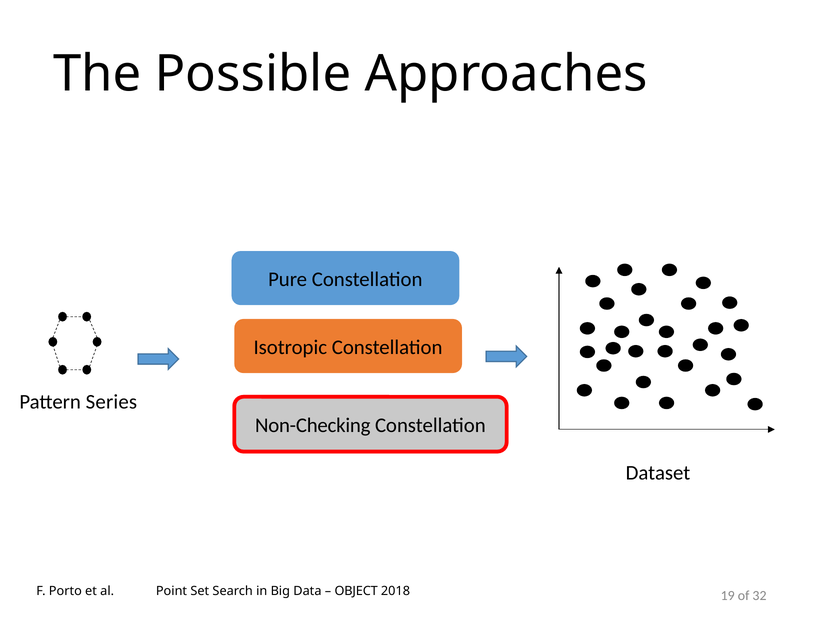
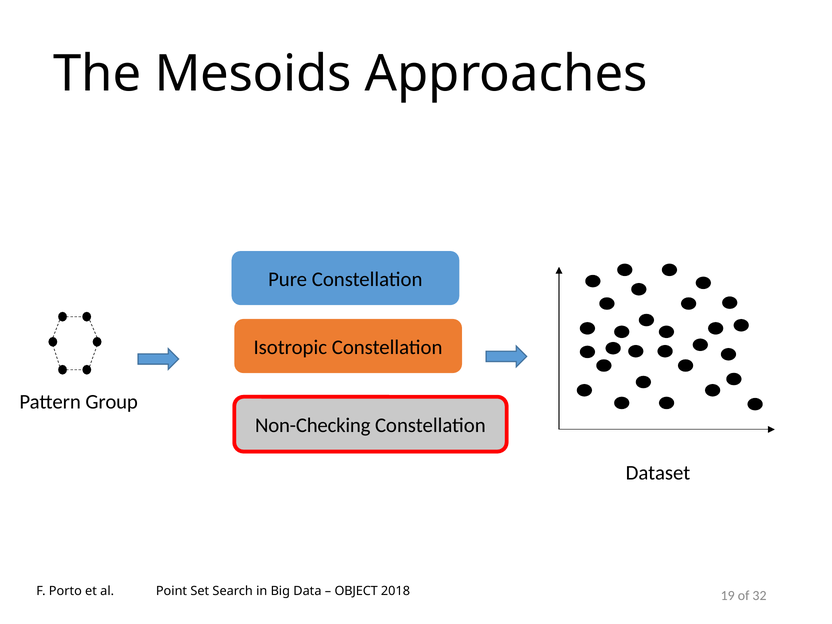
Possible: Possible -> Mesoids (253, 74)
Series: Series -> Group (112, 402)
